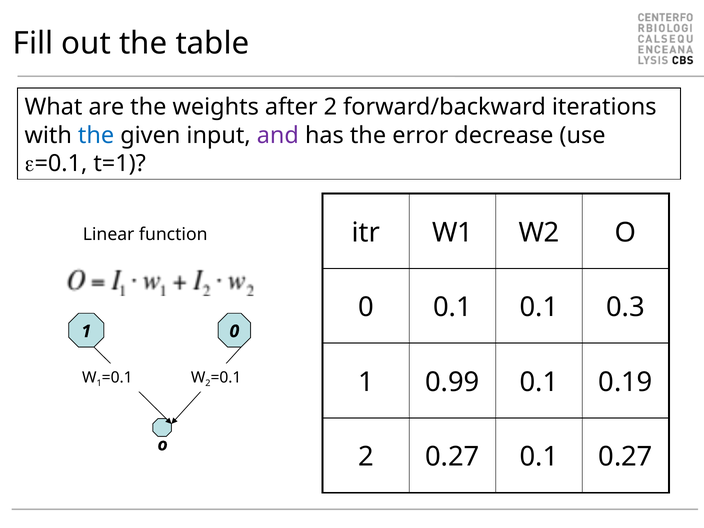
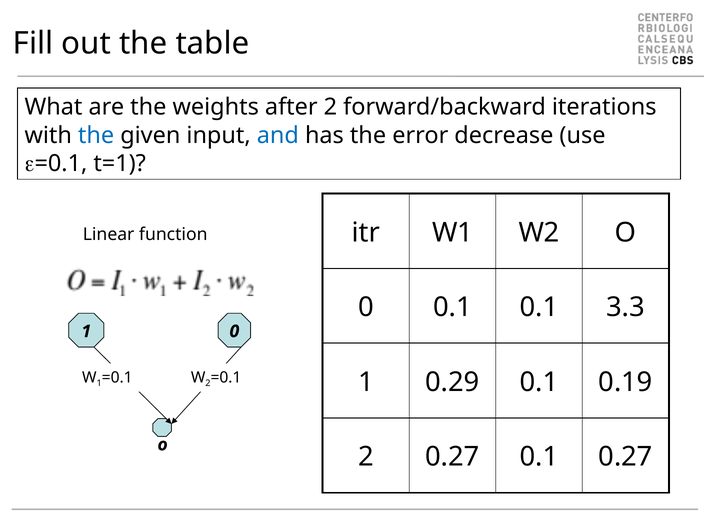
and colour: purple -> blue (278, 135)
0.3: 0.3 -> 3.3 (626, 307)
0.99: 0.99 -> 0.29 (452, 382)
